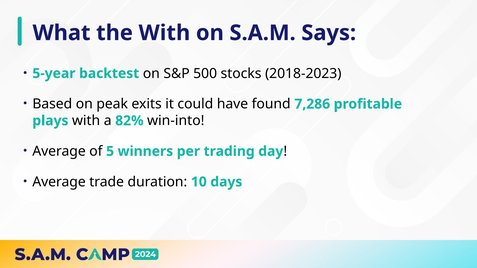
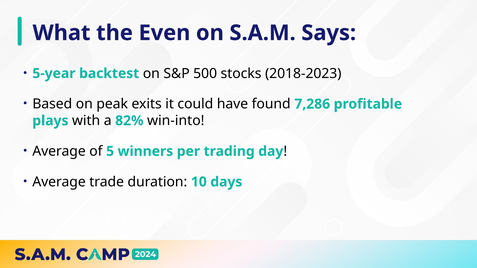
the With: With -> Even (164, 33)
